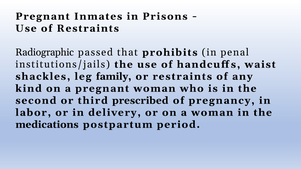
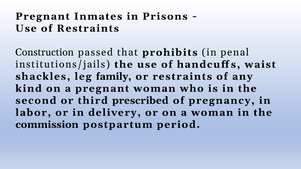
Radiographic: Radiographic -> Construction (45, 52)
medications: medications -> commission (47, 125)
